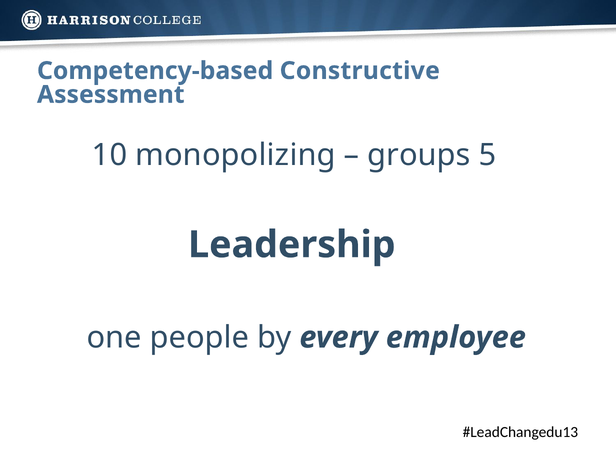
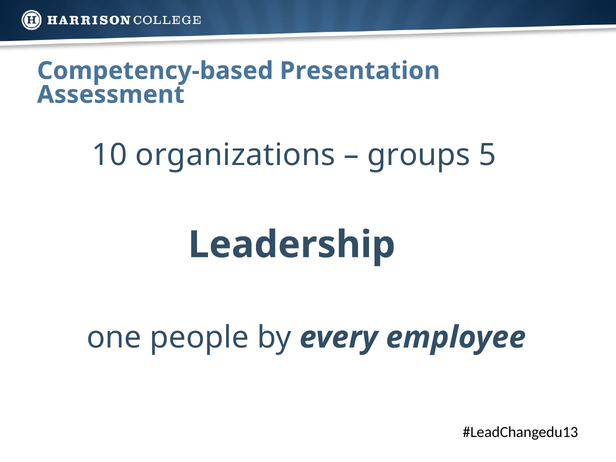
Constructive: Constructive -> Presentation (360, 71)
monopolizing: monopolizing -> organizations (235, 155)
